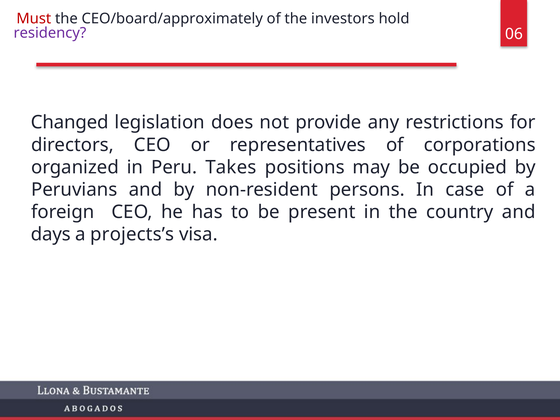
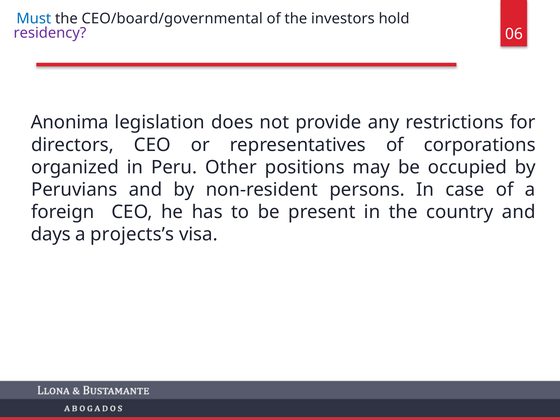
Must colour: red -> blue (34, 19)
CEO/board/approximately: CEO/board/approximately -> CEO/board/governmental (172, 19)
Changed: Changed -> Anonima (70, 122)
Takes: Takes -> Other (231, 167)
